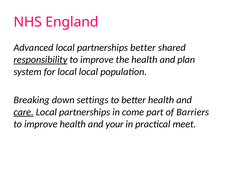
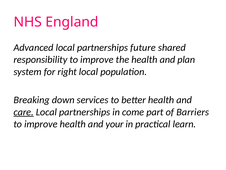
partnerships better: better -> future (143, 47)
responsibility underline: present -> none (40, 59)
for local: local -> right (67, 72)
settings: settings -> services (93, 100)
meet: meet -> learn (184, 124)
